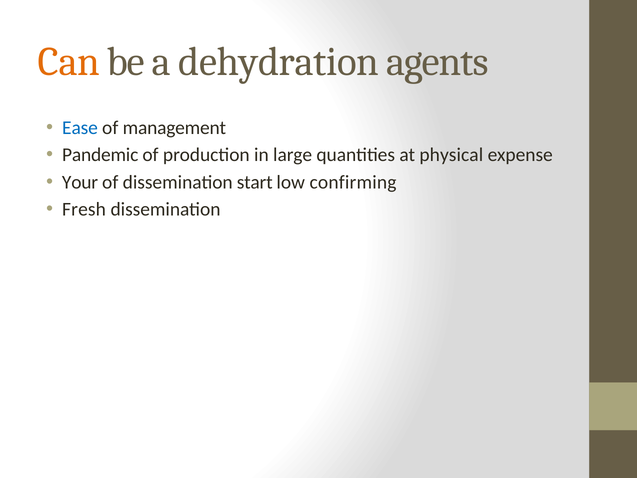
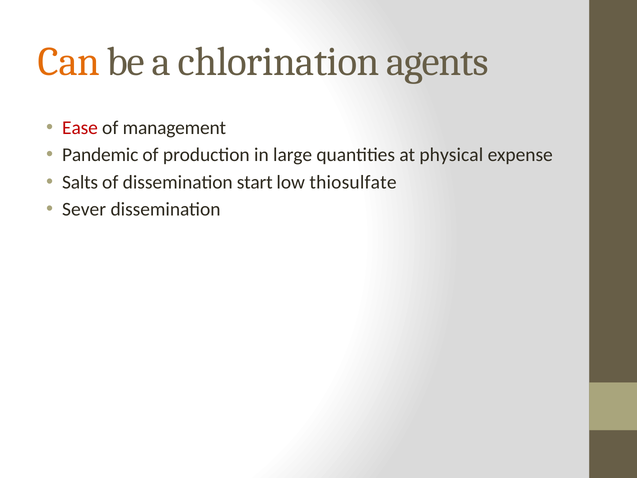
dehydration: dehydration -> chlorination (279, 62)
Ease colour: blue -> red (80, 128)
Your: Your -> Salts (80, 182)
confirming: confirming -> thiosulfate (353, 182)
Fresh: Fresh -> Sever (84, 209)
